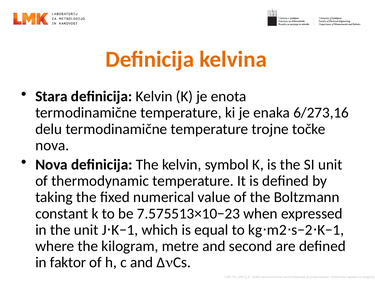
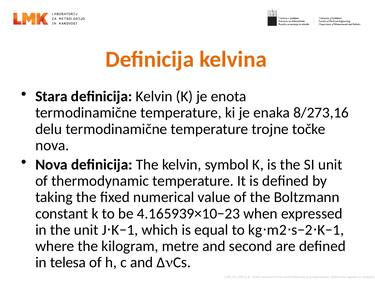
6/273,16: 6/273,16 -> 8/273,16 (321, 113)
7.575513×10−23: 7.575513×10−23 -> 4.165939×10−23 (189, 214)
faktor: faktor -> telesa (68, 263)
